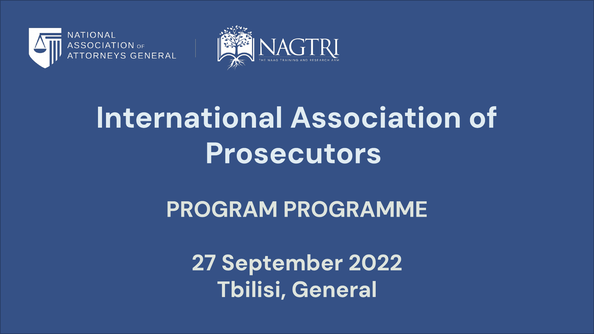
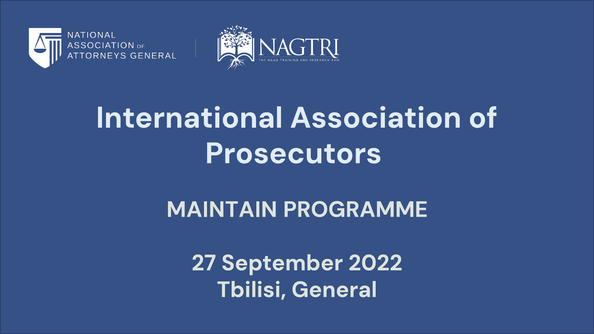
PROGRAM: PROGRAM -> MAINTAIN (222, 210)
